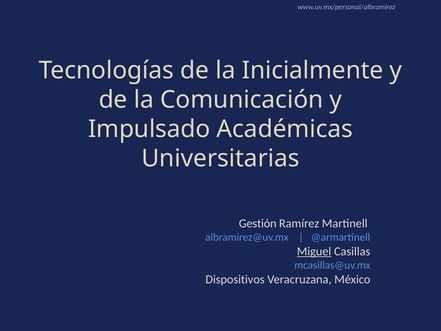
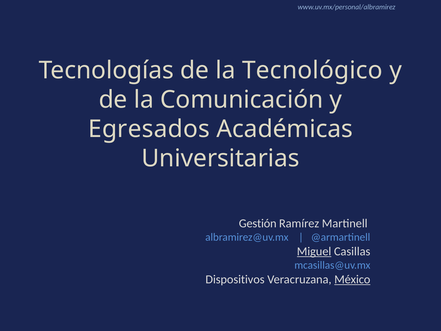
Inicialmente: Inicialmente -> Tecnológico (312, 70)
Impulsado: Impulsado -> Egresados (149, 129)
México underline: none -> present (352, 279)
